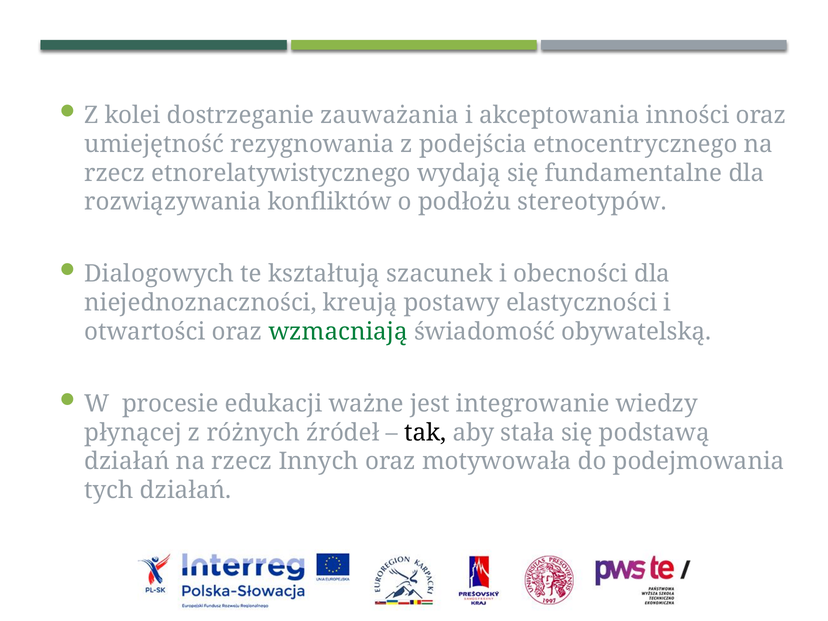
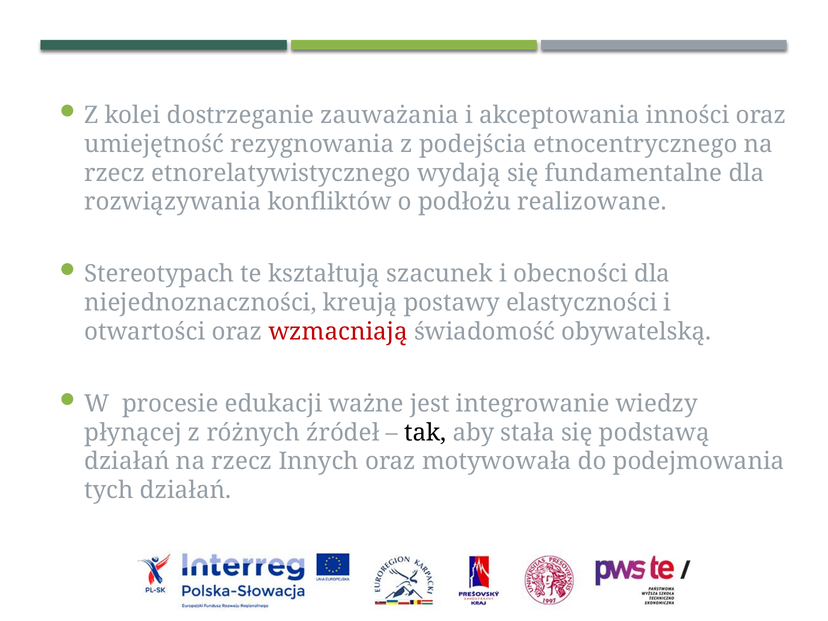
stereotypów: stereotypów -> realizowane (592, 202)
Dialogowych: Dialogowych -> Stereotypach (159, 274)
wzmacniają colour: green -> red (338, 332)
